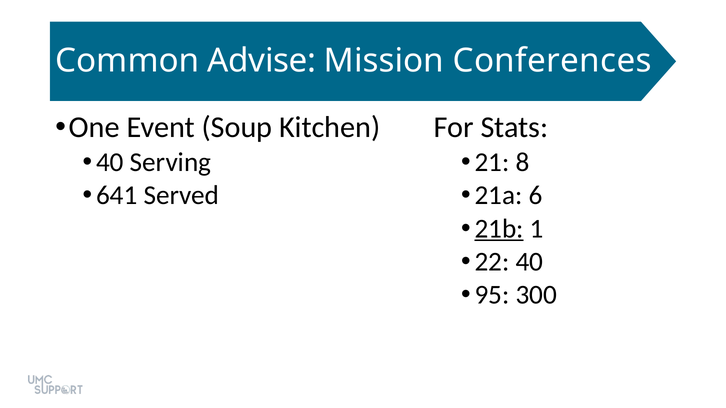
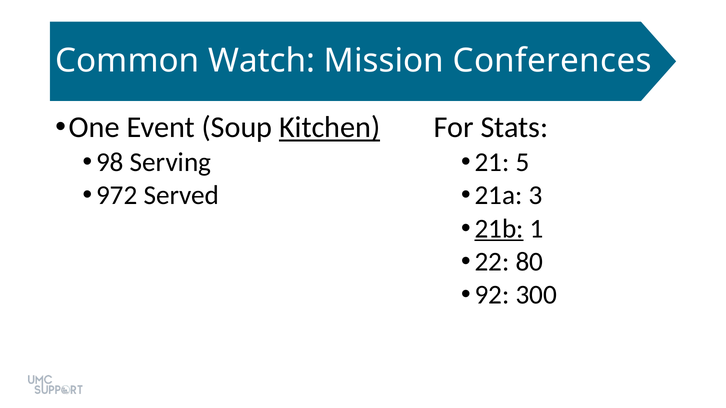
Advise: Advise -> Watch (262, 61)
Kitchen underline: none -> present (330, 128)
40: 40 -> 98 (110, 162)
8: 8 -> 5 (523, 162)
641: 641 -> 972 (117, 196)
6: 6 -> 3 (535, 196)
22 40: 40 -> 80 (529, 262)
95: 95 -> 92 (492, 295)
